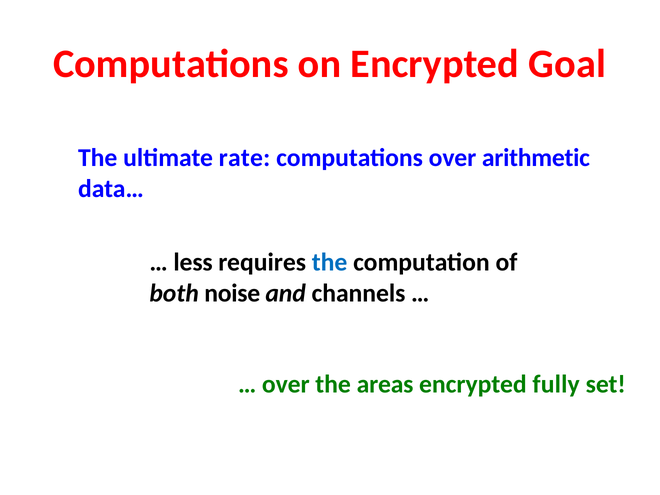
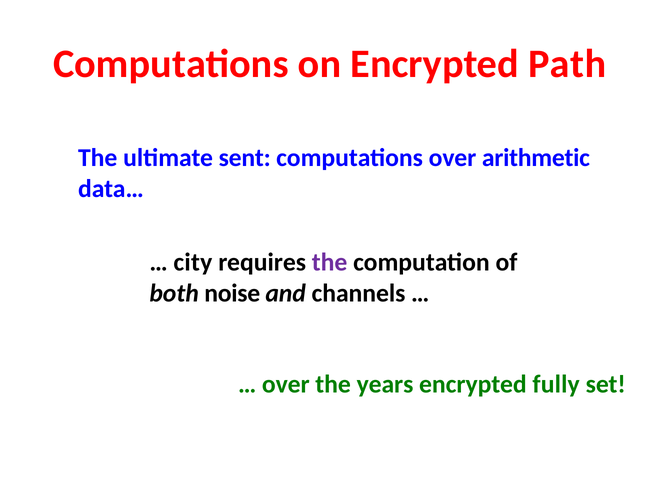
Goal: Goal -> Path (567, 64)
rate: rate -> sent (245, 158)
less: less -> city (193, 262)
the colour: blue -> purple (330, 262)
areas: areas -> years (385, 384)
